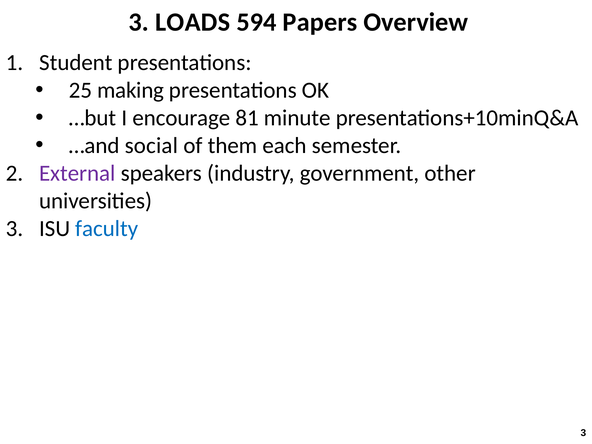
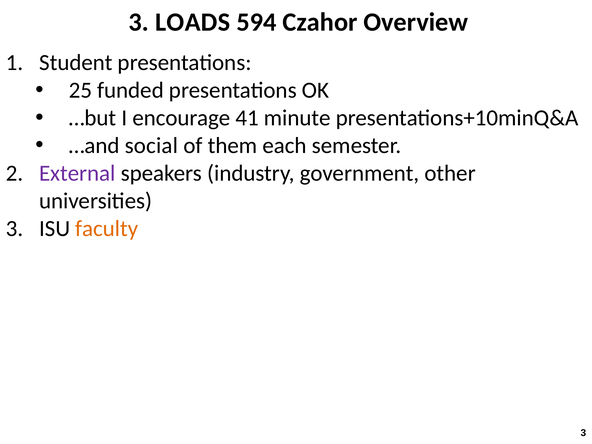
Papers: Papers -> Czahor (320, 22)
making: making -> funded (130, 90)
81: 81 -> 41 (247, 118)
faculty colour: blue -> orange (107, 229)
